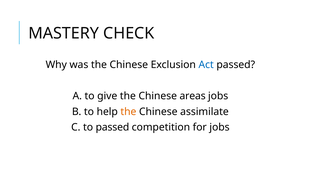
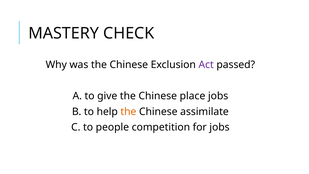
Act colour: blue -> purple (206, 65)
areas: areas -> place (193, 96)
to passed: passed -> people (112, 127)
